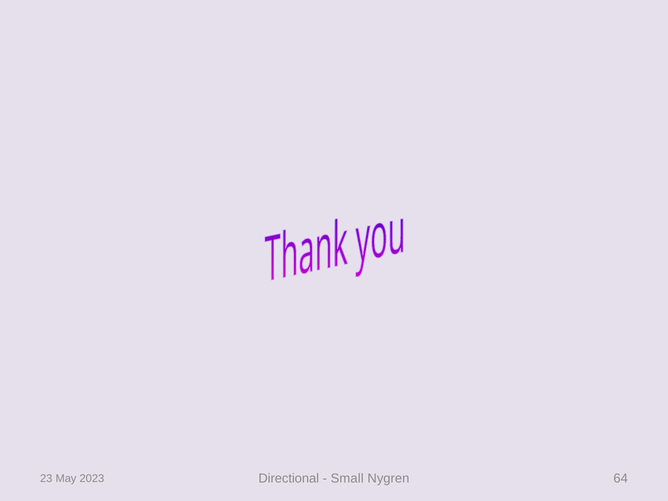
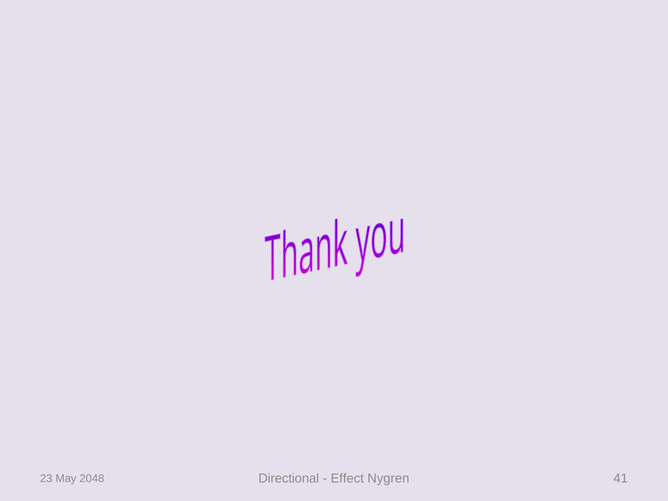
Small: Small -> Effect (347, 479)
64: 64 -> 41 (621, 479)
2023: 2023 -> 2048 (92, 478)
